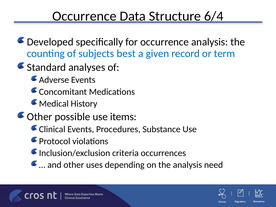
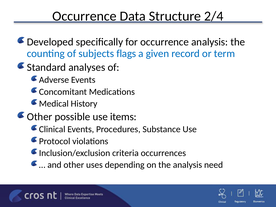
6/4: 6/4 -> 2/4 (214, 16)
best: best -> flags (126, 54)
